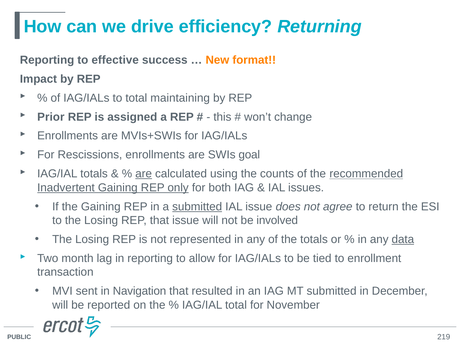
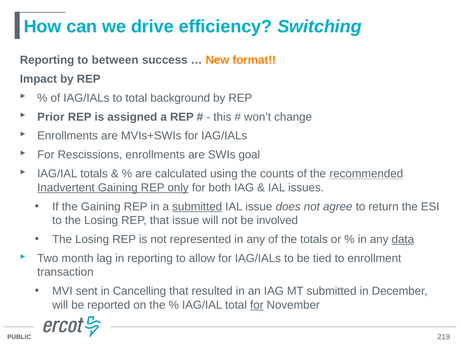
Returning: Returning -> Switching (320, 27)
effective: effective -> between (115, 60)
maintaining: maintaining -> background (180, 98)
are underline: present -> none (144, 174)
Navigation: Navigation -> Cancelling (139, 291)
for underline: none -> present (257, 305)
